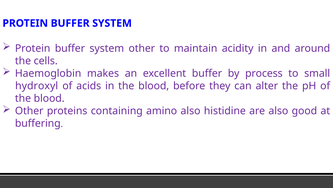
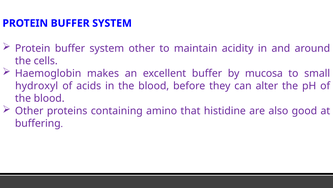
process: process -> mucosa (264, 73)
amino also: also -> that (190, 111)
